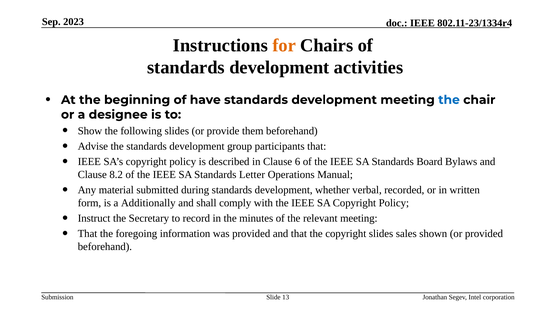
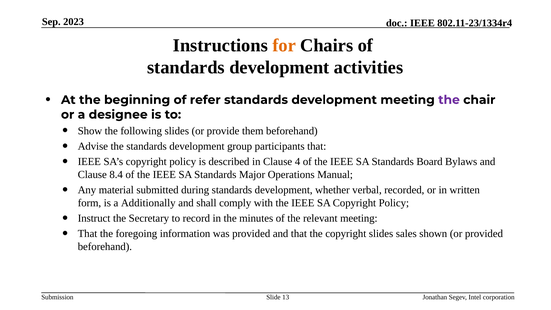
have: have -> refer (205, 100)
the colour: blue -> purple (449, 100)
6: 6 -> 4 (298, 162)
8.2: 8.2 -> 8.4 (116, 175)
Letter: Letter -> Major (252, 175)
